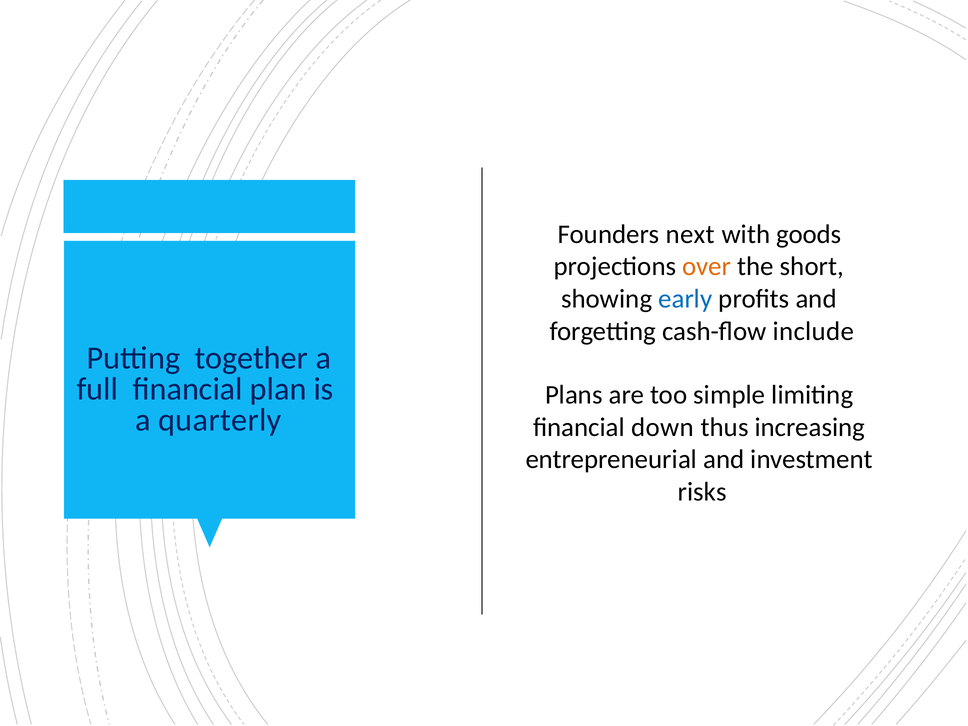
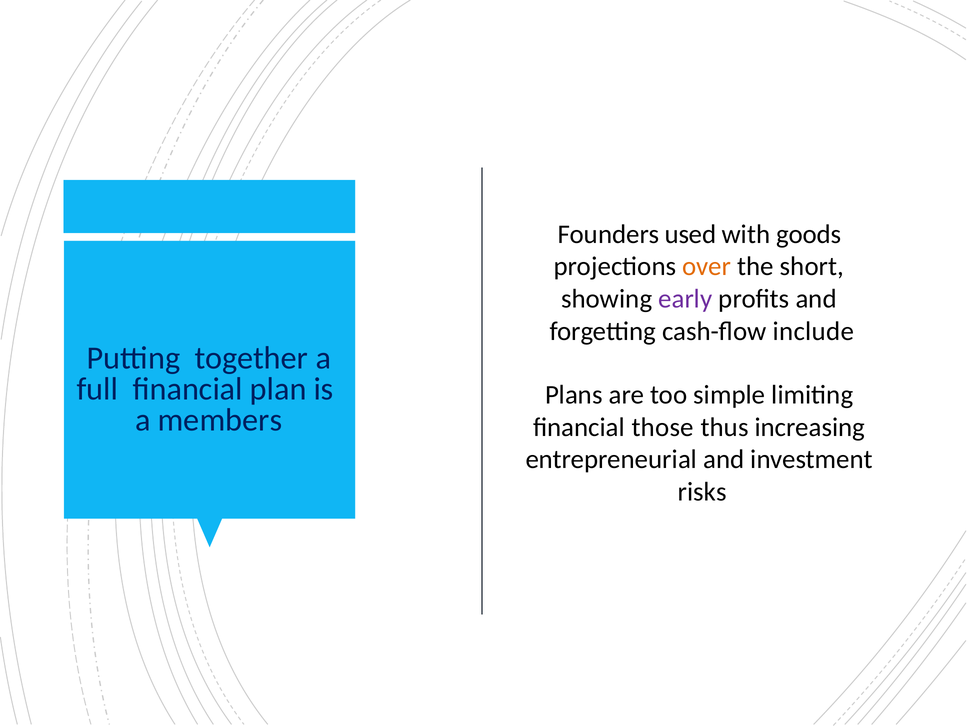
next: next -> used (690, 234)
early colour: blue -> purple (685, 299)
quarterly: quarterly -> members (220, 420)
down: down -> those (663, 427)
